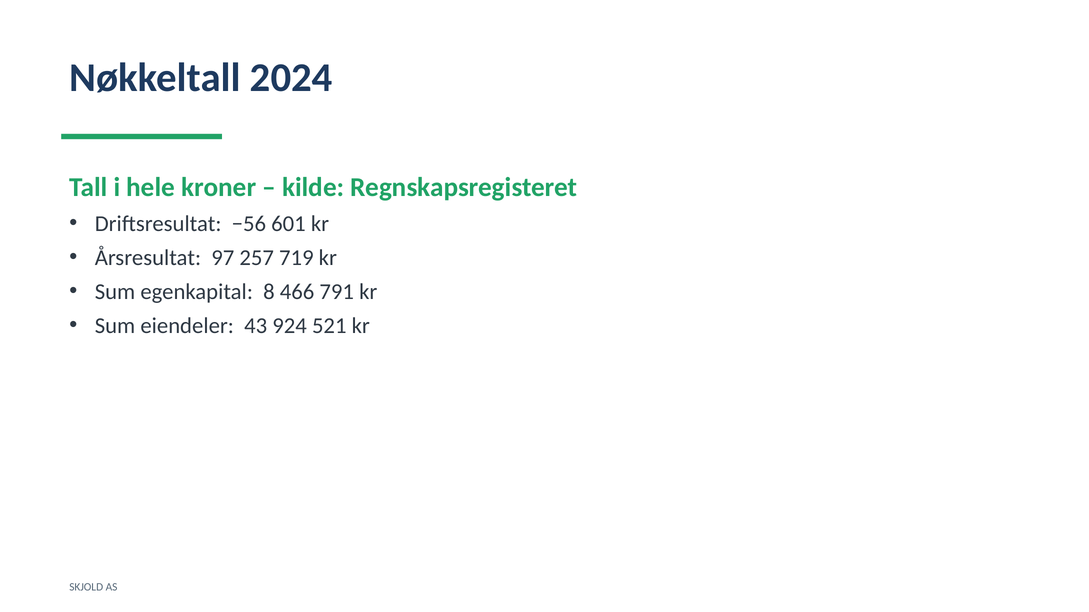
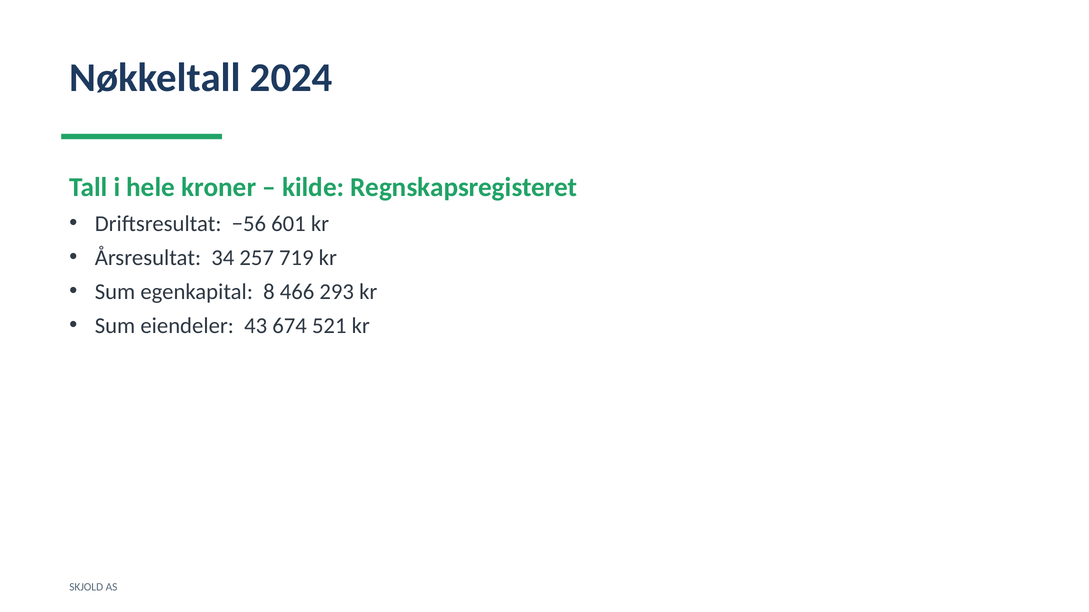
97: 97 -> 34 (223, 258)
791: 791 -> 293 (337, 292)
924: 924 -> 674 (290, 326)
